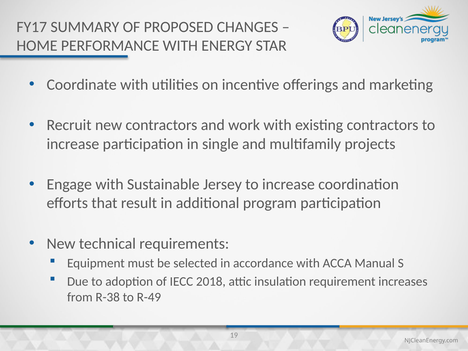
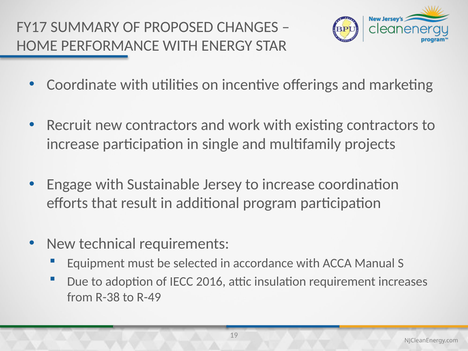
2018: 2018 -> 2016 (211, 281)
